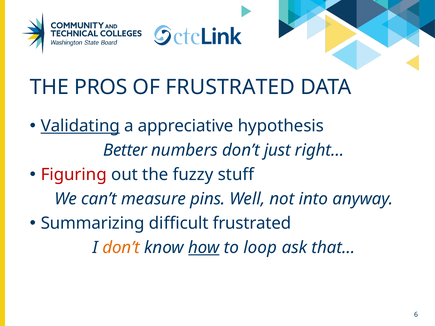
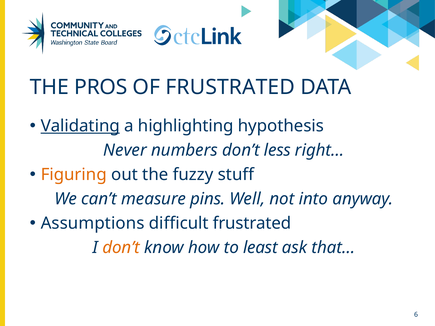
appreciative: appreciative -> highlighting (186, 126)
Better: Better -> Never (125, 150)
just: just -> less (277, 150)
Figuring colour: red -> orange (74, 175)
Summarizing: Summarizing -> Assumptions (93, 223)
how underline: present -> none (204, 248)
loop: loop -> least (260, 248)
